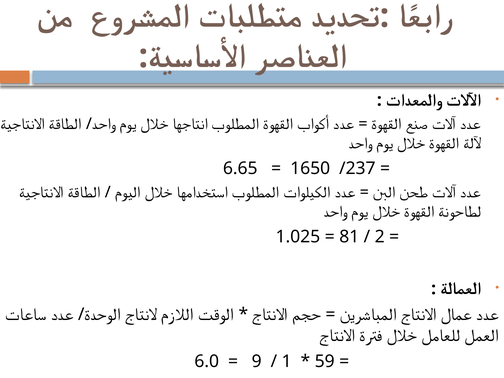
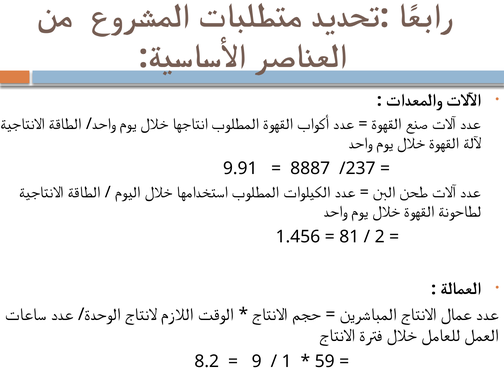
6.65: 6.65 -> 9.91 (240, 168)
1650: 1650 -> 8887 (310, 168)
1.025: 1.025 -> 1.456 (298, 237)
6.0: 6.0 -> 8.2 (207, 361)
